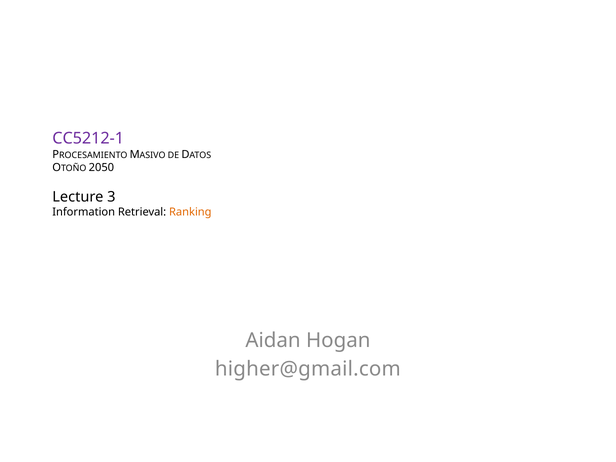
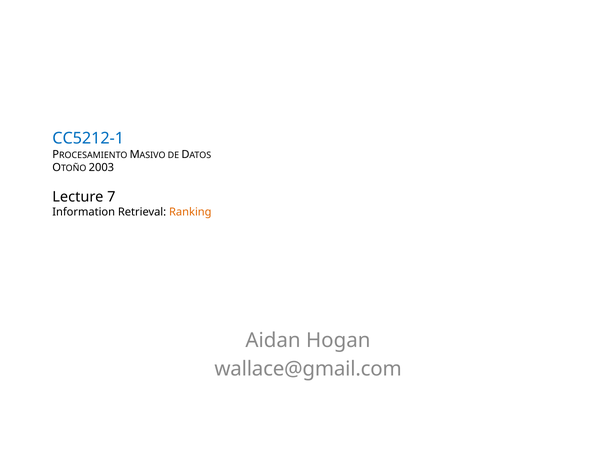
CC5212-1 colour: purple -> blue (88, 138)
2050: 2050 -> 2003 (101, 168)
3: 3 -> 7 (111, 197)
higher@gmail.com: higher@gmail.com -> wallace@gmail.com (308, 369)
